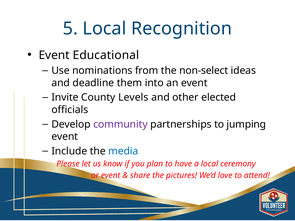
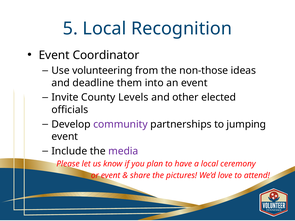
Educational: Educational -> Coordinator (106, 55)
nominations: nominations -> volunteering (102, 71)
non-select: non-select -> non-those (204, 71)
media colour: blue -> purple (123, 151)
